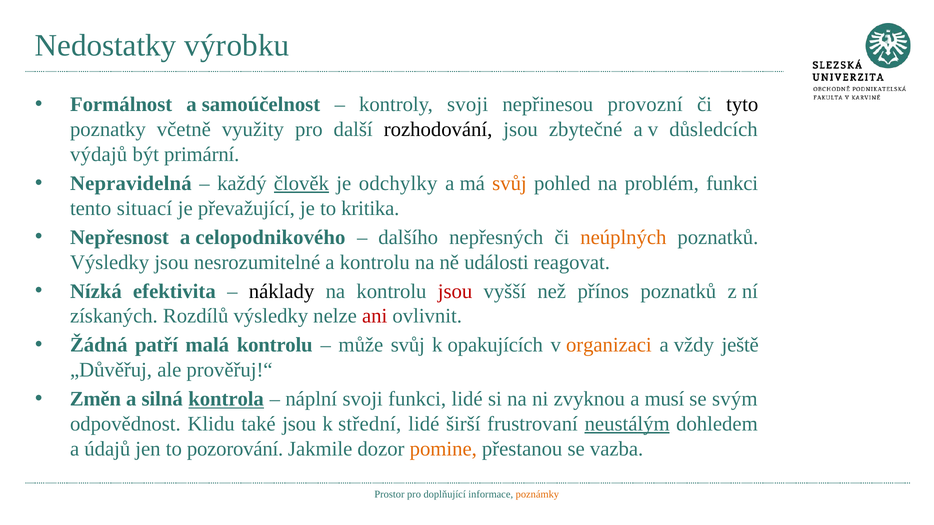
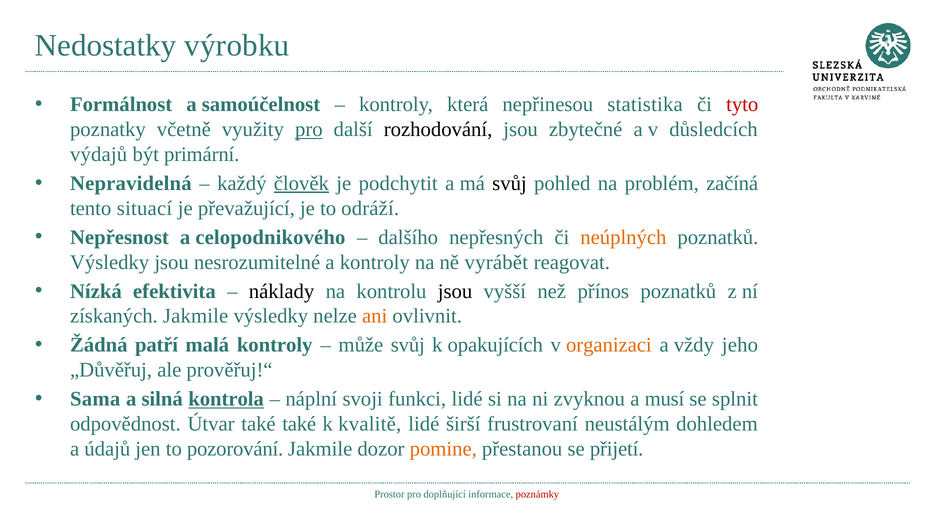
kontroly svoji: svoji -> která (468, 105)
provozní: provozní -> statistika (645, 105)
tyto colour: black -> red (742, 105)
pro underline: none -> present (309, 130)
odchylky: odchylky -> podchytit (398, 184)
svůj colour: orange -> black (509, 184)
problém funkci: funkci -> začíná (732, 184)
kritika: kritika -> odráží (370, 208)
a kontrolu: kontrolu -> kontroly (375, 262)
události: události -> vyrábět (496, 262)
jsou colour: red -> black (455, 291)
získaných Rozdílů: Rozdílů -> Jakmile (196, 316)
ani colour: red -> orange (375, 316)
malá kontrolu: kontrolu -> kontroly (275, 345)
ještě: ještě -> jeho (740, 345)
Změn: Změn -> Sama (95, 399)
svým: svým -> splnit (735, 399)
Klidu: Klidu -> Útvar (211, 424)
také jsou: jsou -> také (299, 424)
střední: střední -> kvalitě (370, 424)
neustálým underline: present -> none (627, 424)
vazba: vazba -> přijetí (617, 449)
poznámky colour: orange -> red (537, 495)
